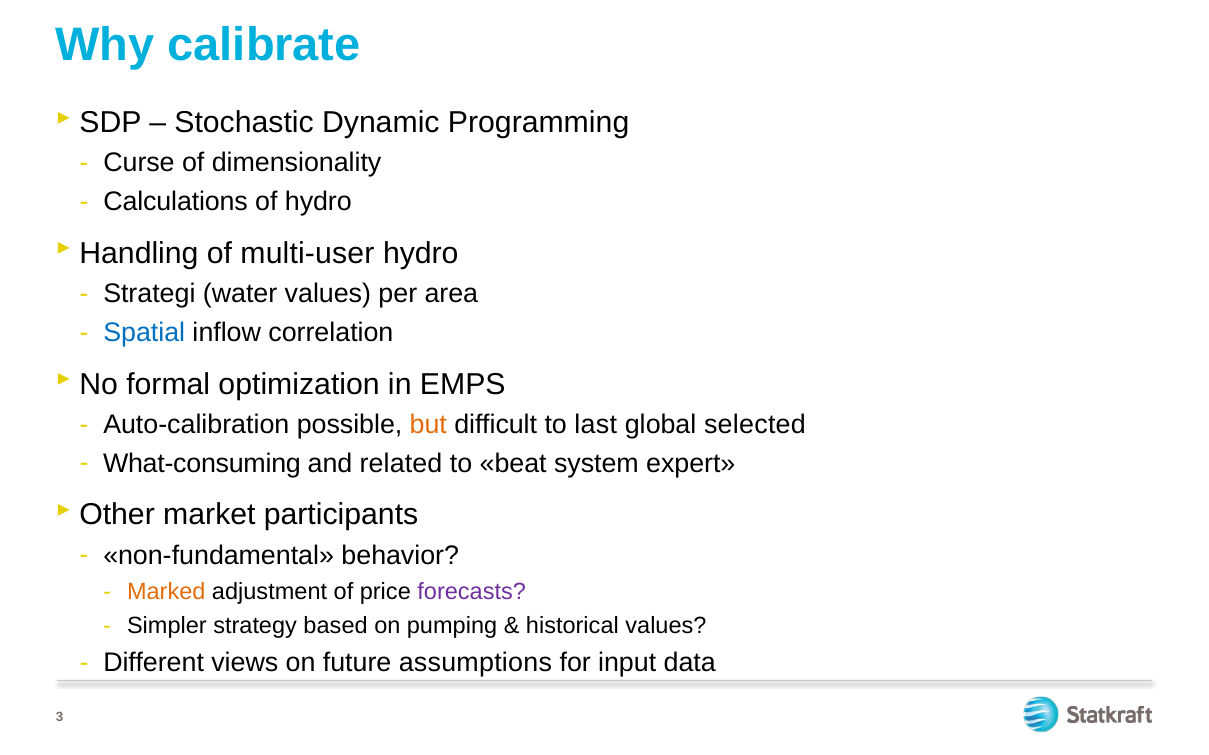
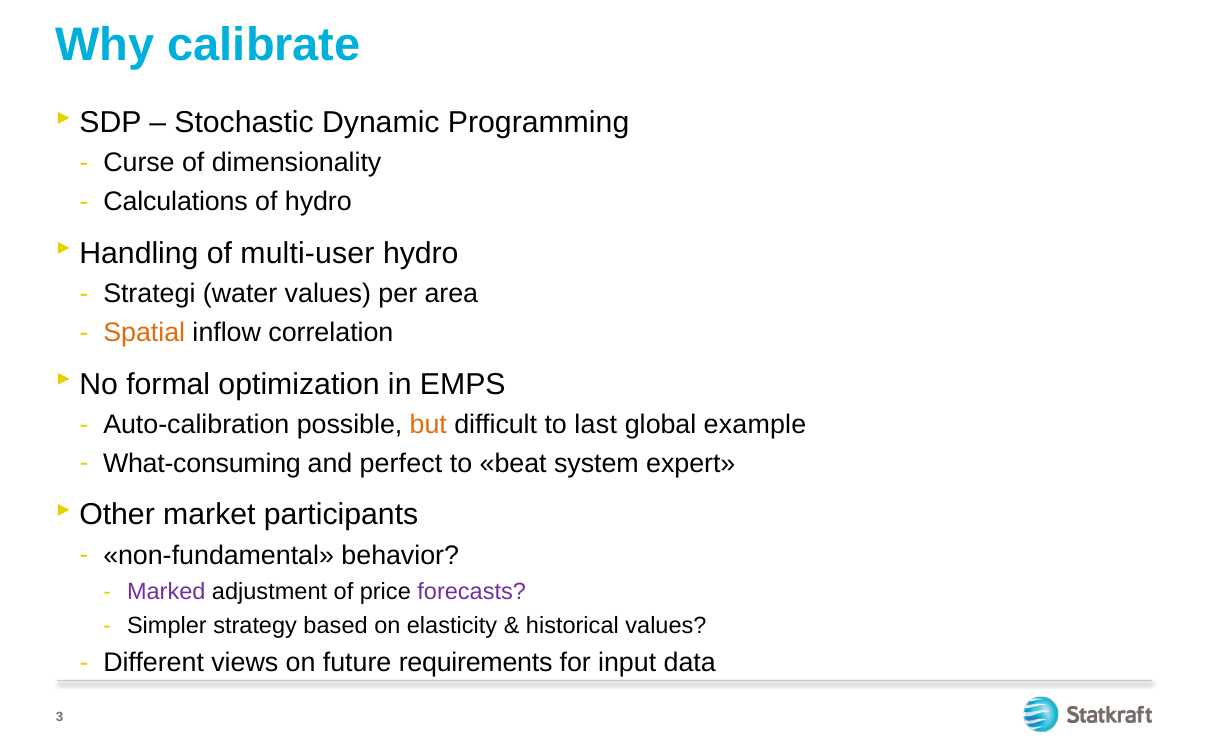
Spatial colour: blue -> orange (144, 333)
selected: selected -> example (755, 425)
related: related -> perfect (401, 464)
Marked colour: orange -> purple (166, 592)
pumping: pumping -> elasticity (452, 626)
assumptions: assumptions -> requirements (476, 664)
